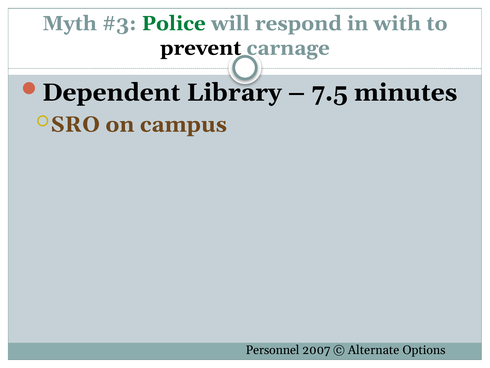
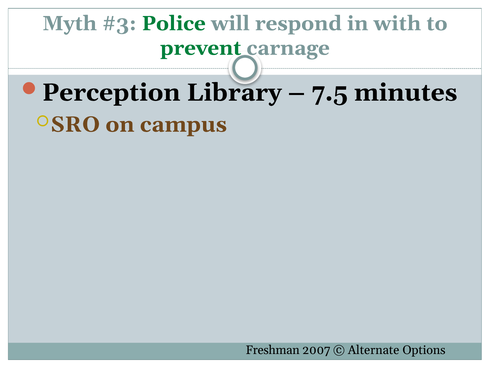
prevent colour: black -> green (201, 48)
Dependent: Dependent -> Perception (111, 92)
Personnel: Personnel -> Freshman (273, 350)
